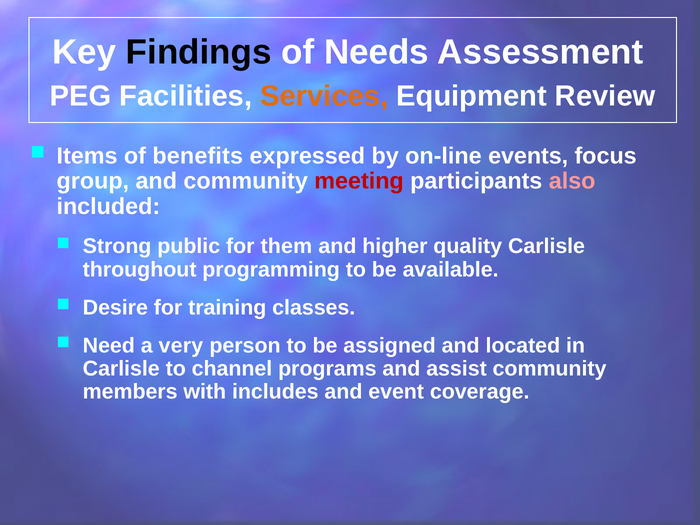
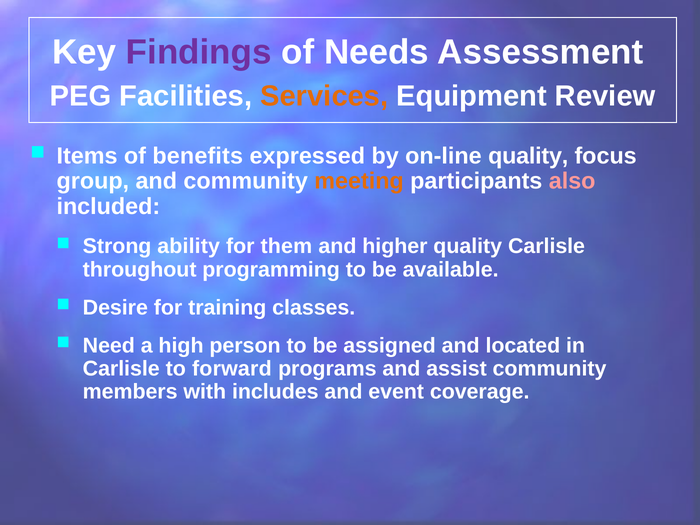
Findings colour: black -> purple (199, 52)
on-line events: events -> quality (528, 156)
meeting colour: red -> orange (359, 181)
public: public -> ability (189, 246)
very: very -> high (181, 346)
channel: channel -> forward (232, 369)
